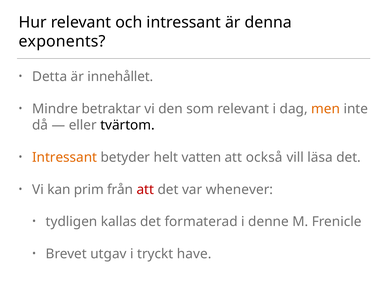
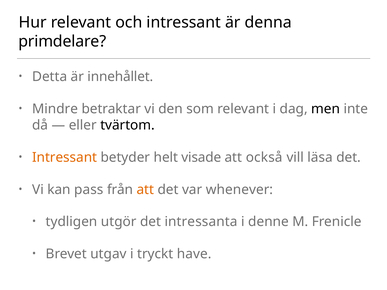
exponents: exponents -> primdelare (62, 41)
men colour: orange -> black (326, 109)
vatten: vatten -> visade (201, 158)
prim: prim -> pass (89, 190)
att colour: red -> orange (145, 190)
kallas: kallas -> utgör (119, 222)
formaterad: formaterad -> intressanta (201, 222)
